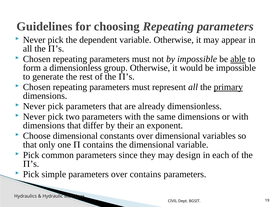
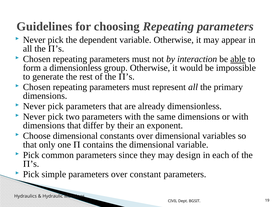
by impossible: impossible -> interaction (197, 59)
primary underline: present -> none (228, 87)
over contains: contains -> constant (145, 174)
